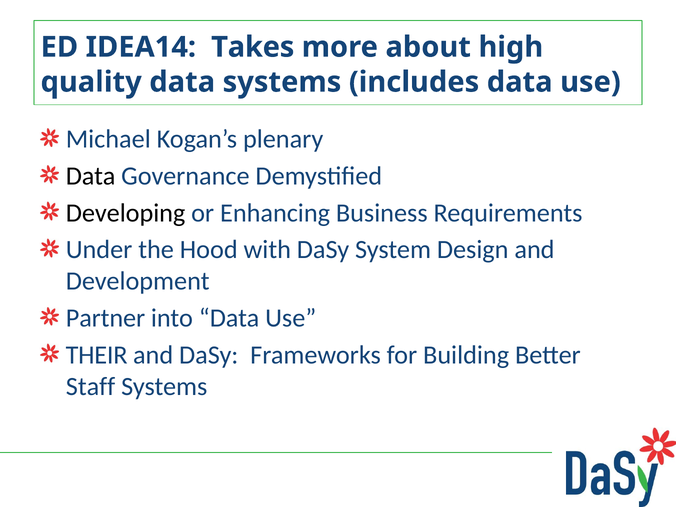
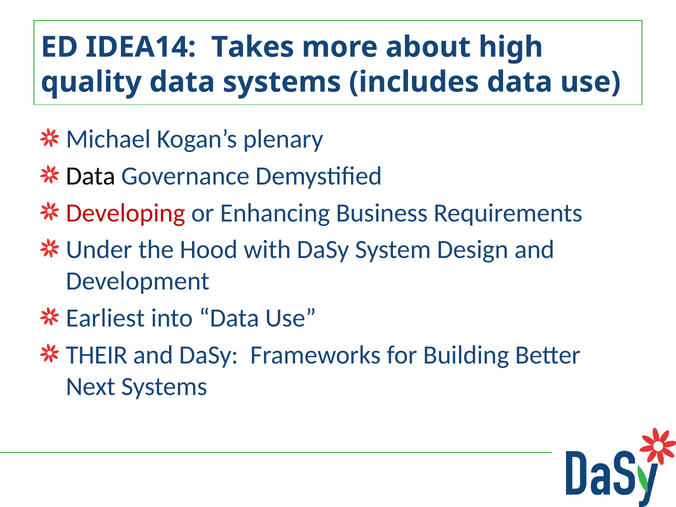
Developing colour: black -> red (126, 213)
Partner: Partner -> Earliest (105, 318)
Staff: Staff -> Next (91, 387)
